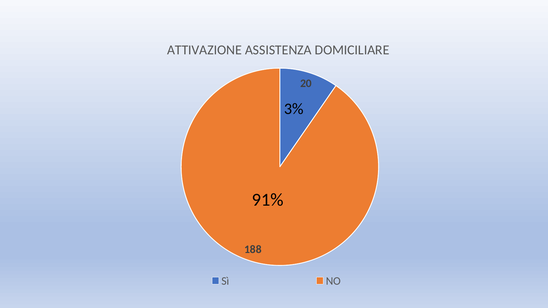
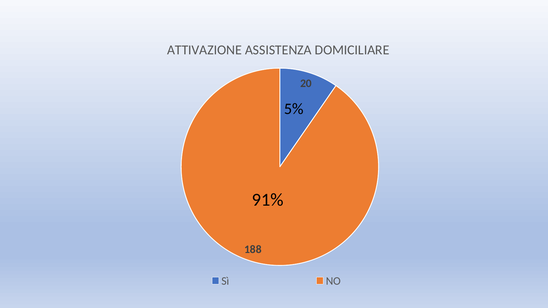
3%: 3% -> 5% (294, 109)
